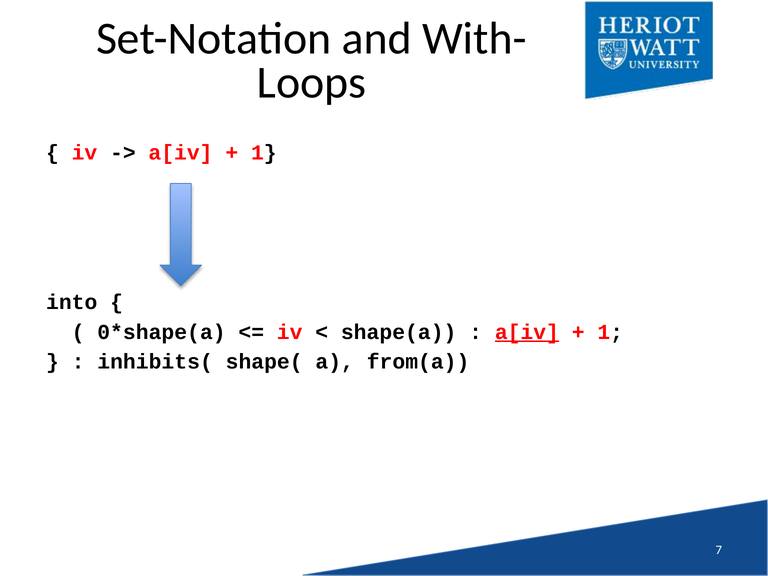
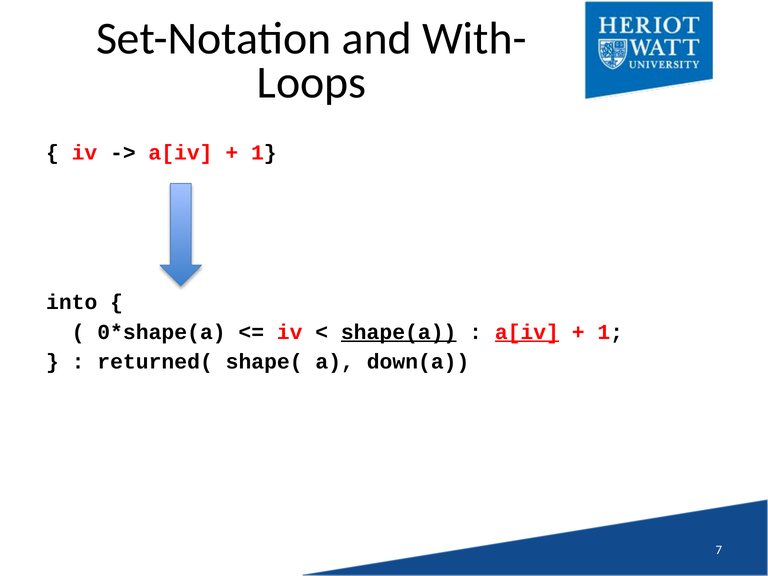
shape(a underline: none -> present (399, 332)
inhibits(: inhibits( -> returned( (155, 362)
from(a: from(a -> down(a (418, 362)
